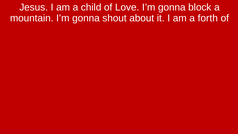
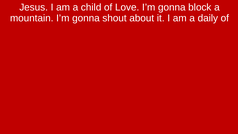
forth: forth -> daily (208, 18)
